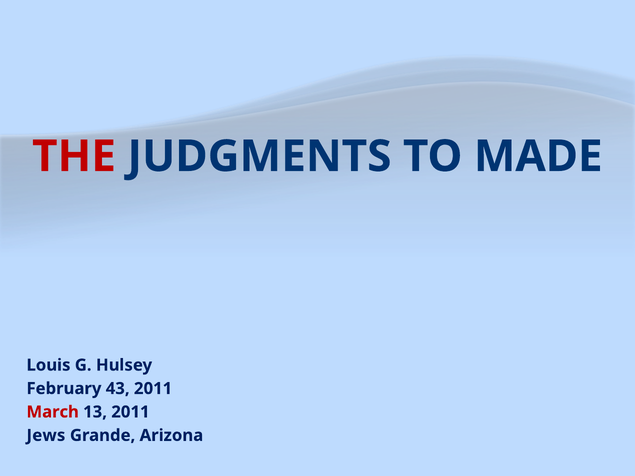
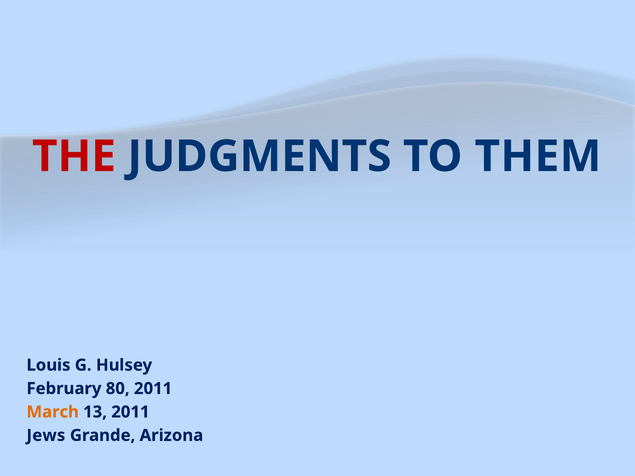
MADE: MADE -> THEM (538, 157)
43: 43 -> 80 (118, 389)
March colour: red -> orange (53, 412)
